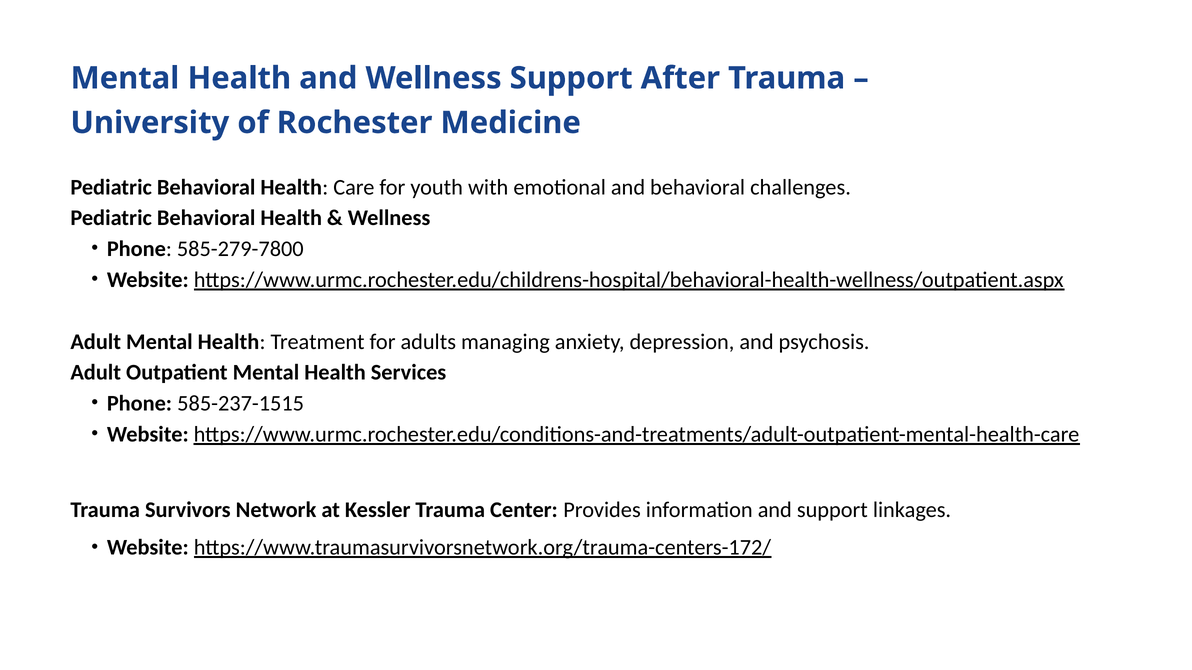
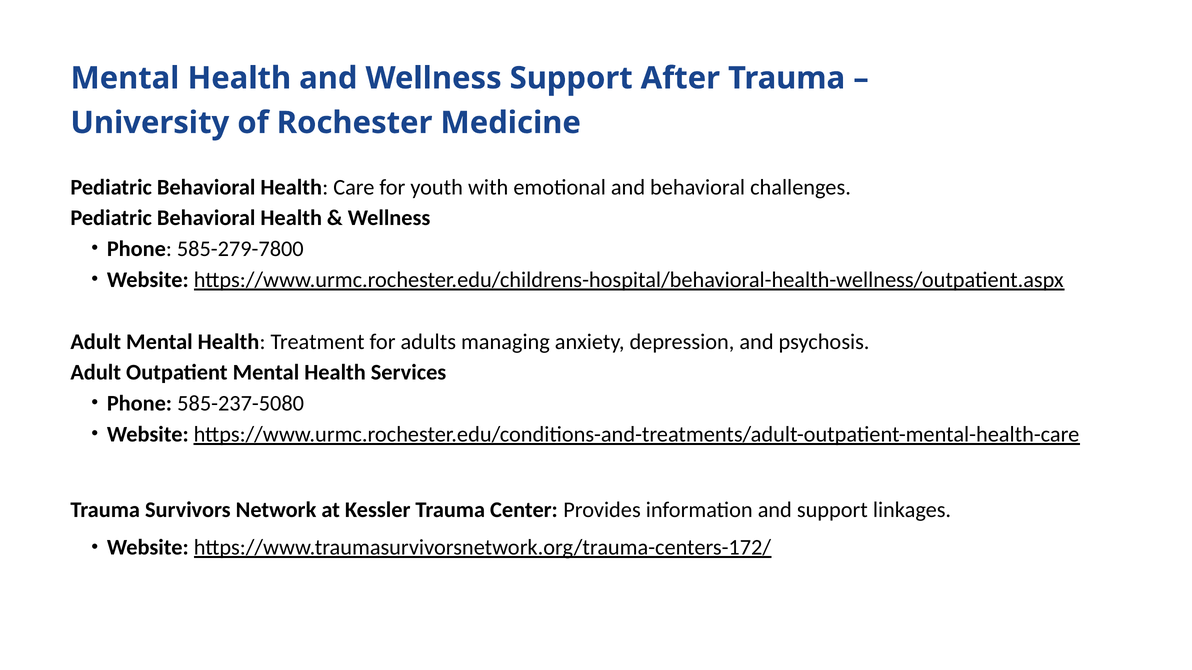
585-237-1515: 585-237-1515 -> 585-237-5080 (241, 404)
